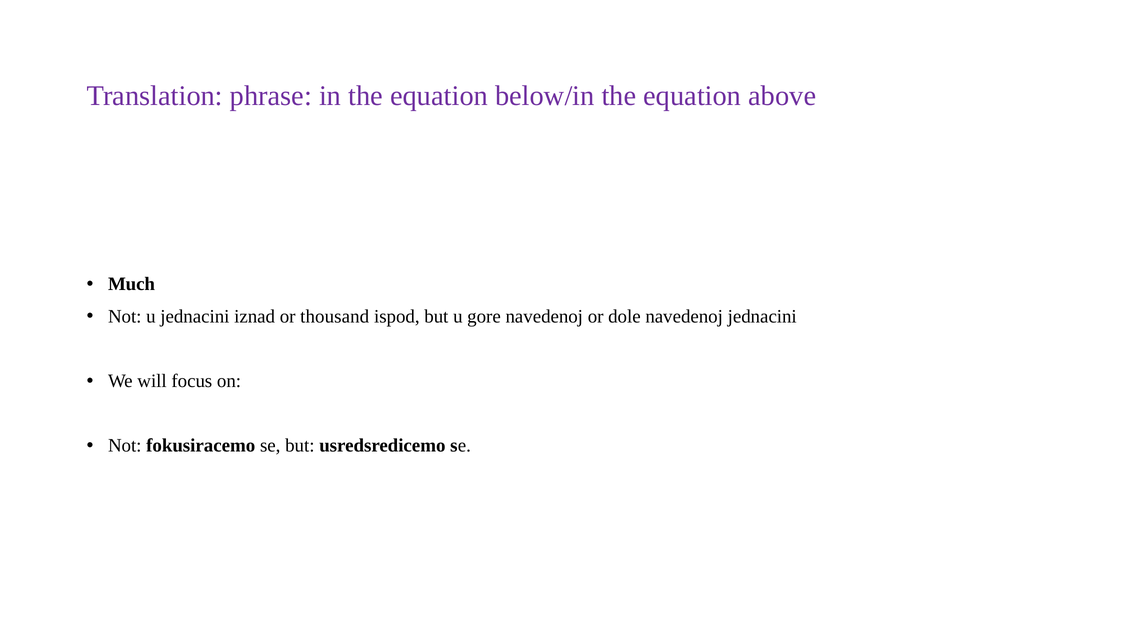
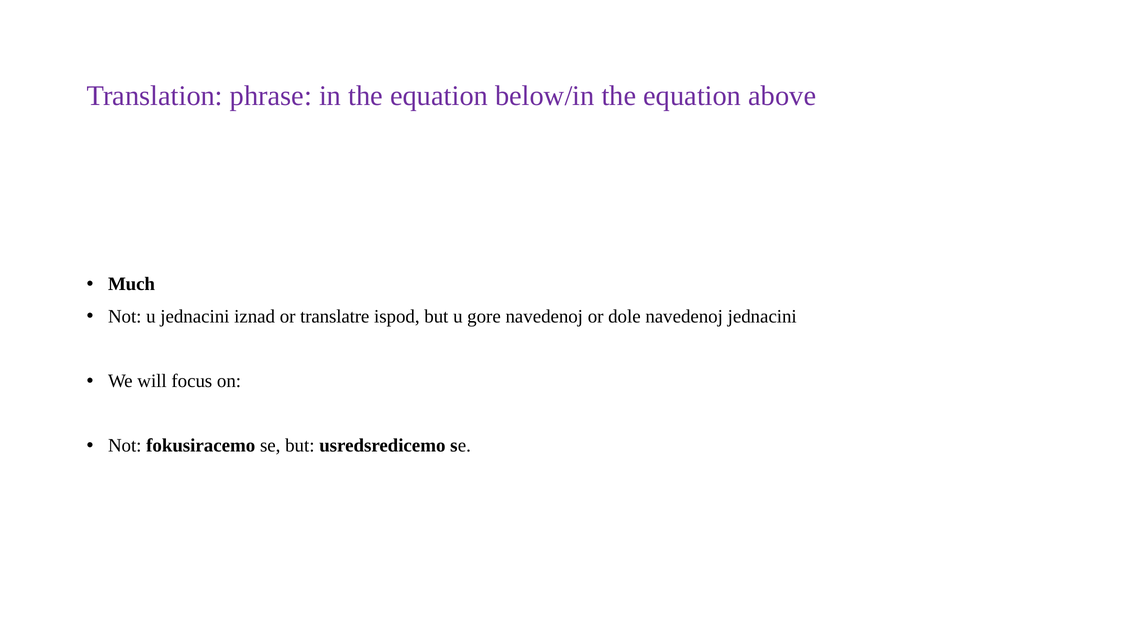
thousand: thousand -> translatre (335, 316)
